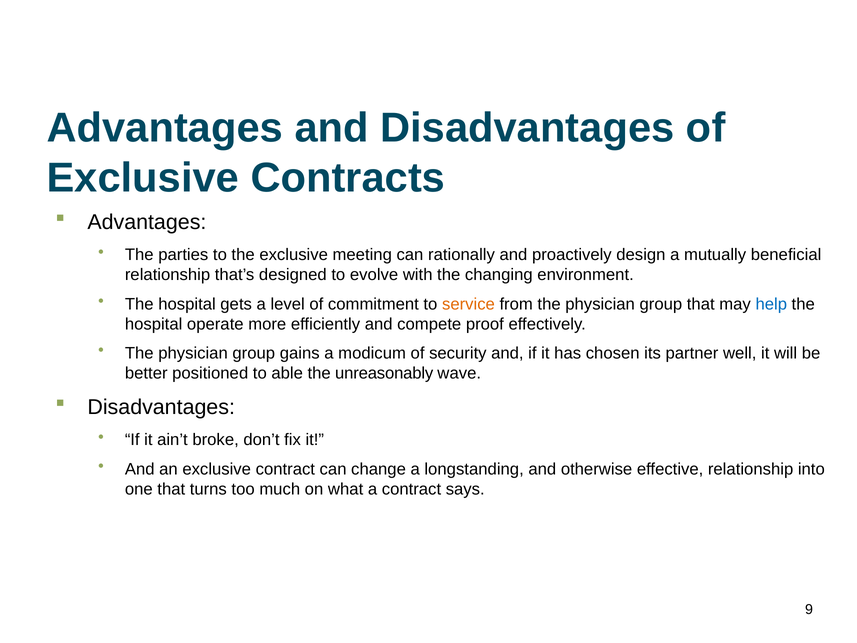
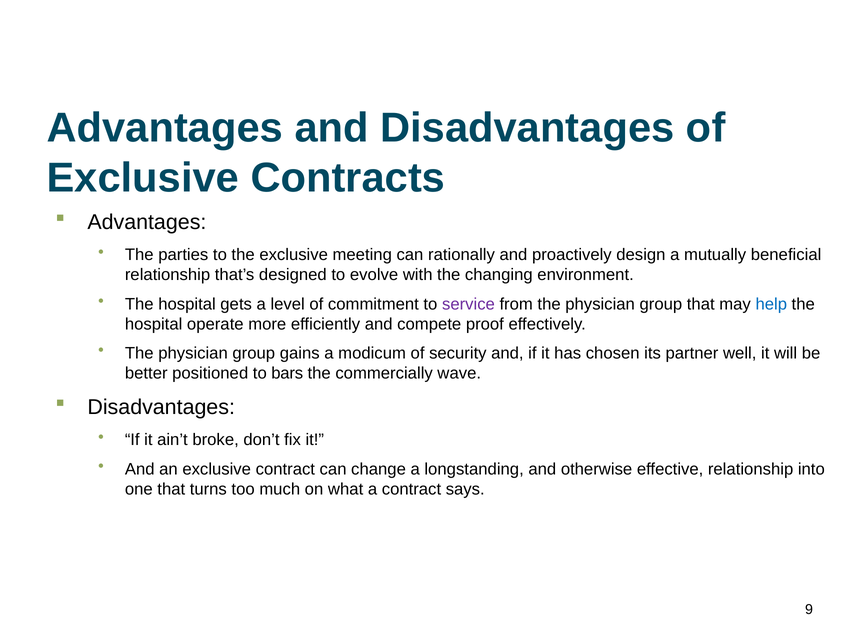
service colour: orange -> purple (468, 304)
able: able -> bars (287, 373)
unreasonably: unreasonably -> commercially (384, 373)
